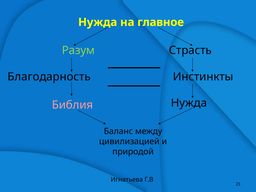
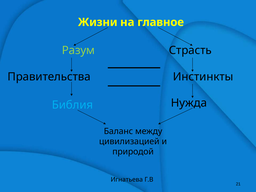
Нужда: Нужда -> Жизни (98, 22)
Благодарность: Благодарность -> Правительства (49, 77)
Библия colour: pink -> light blue (73, 105)
